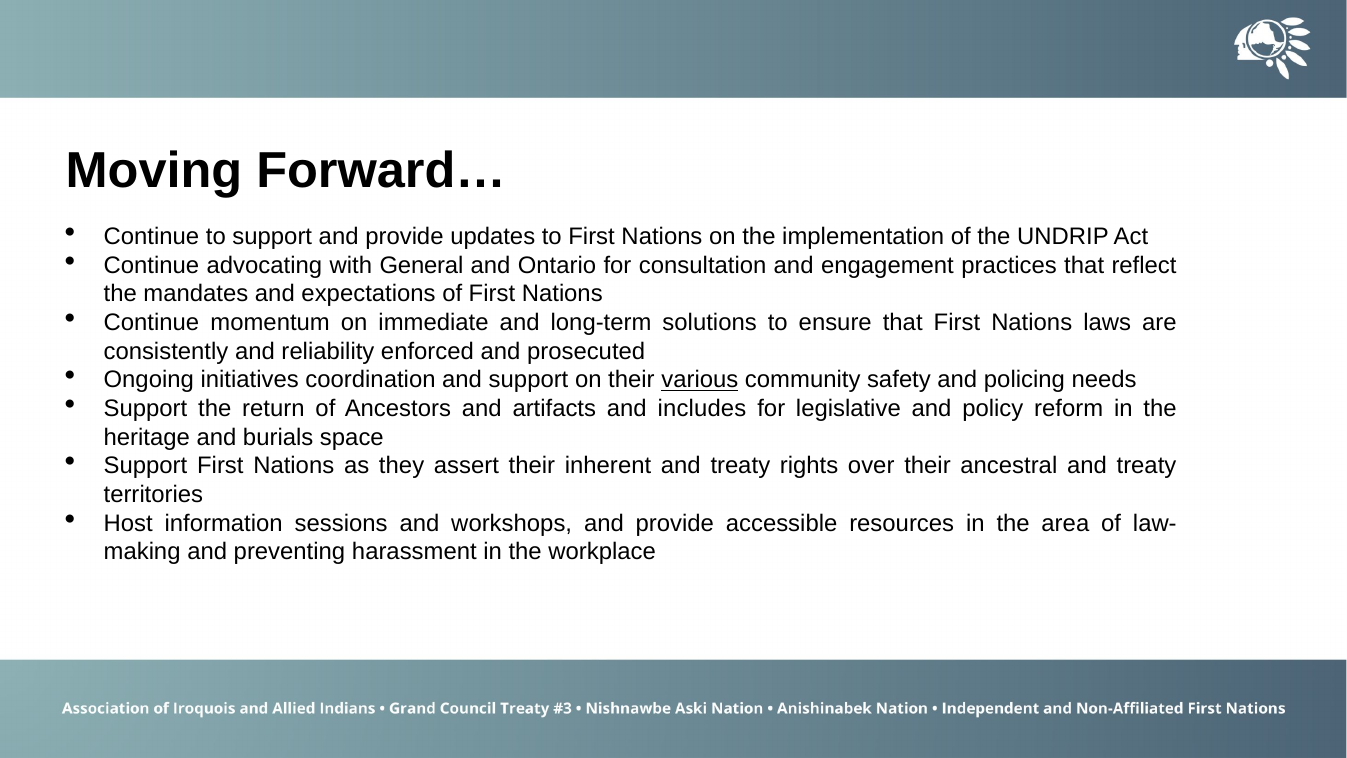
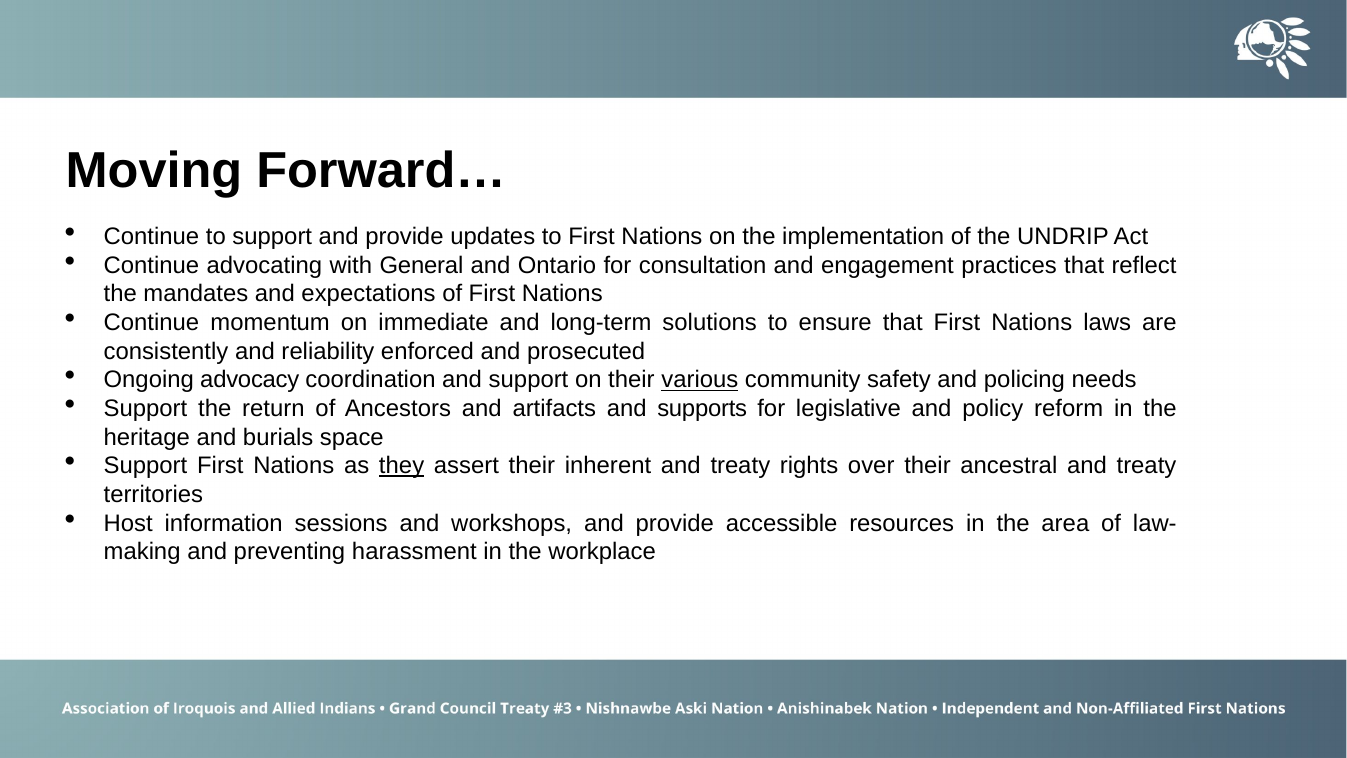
initiatives: initiatives -> advocacy (250, 380)
includes: includes -> supports (702, 408)
they underline: none -> present (402, 466)
